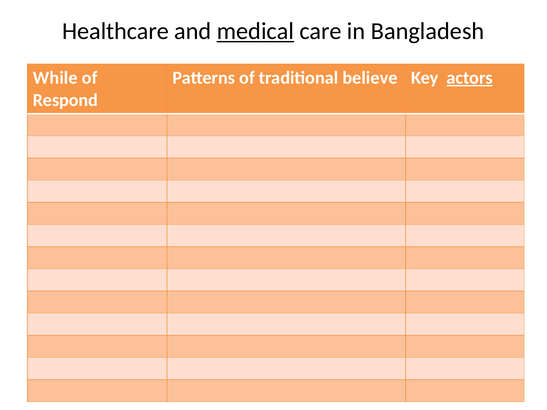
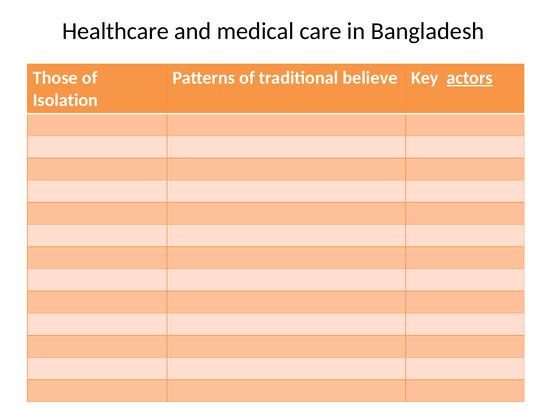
medical underline: present -> none (255, 31)
While: While -> Those (55, 78)
Respond: Respond -> Isolation (65, 100)
